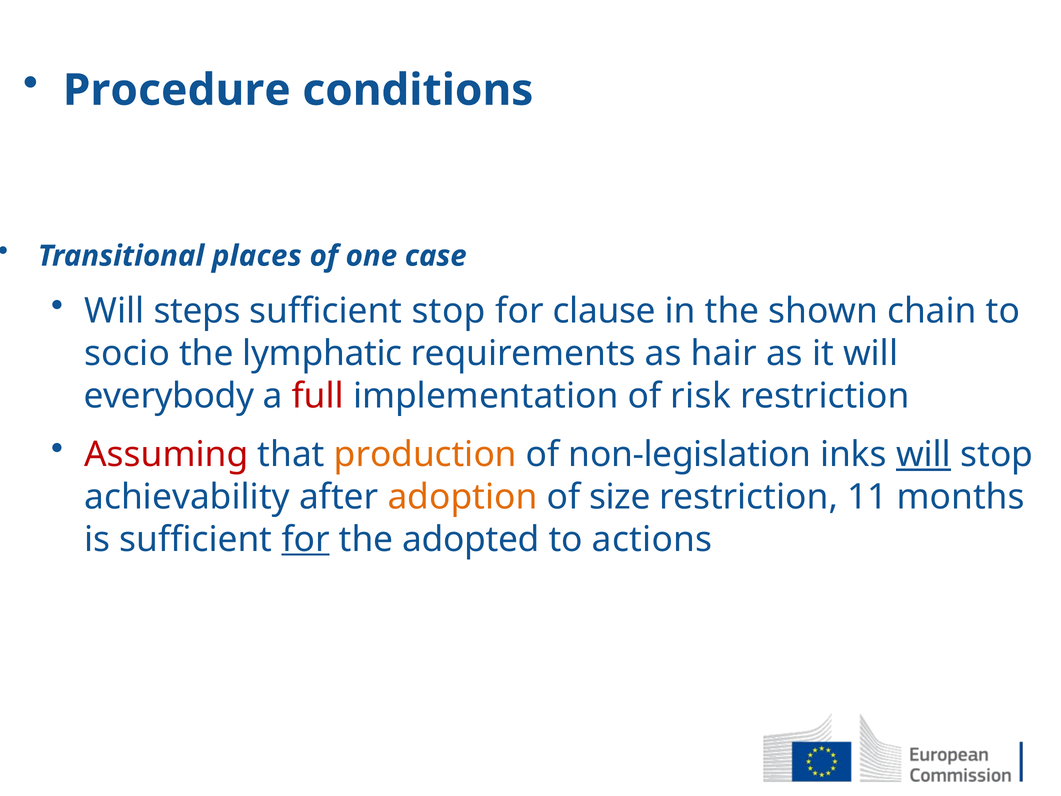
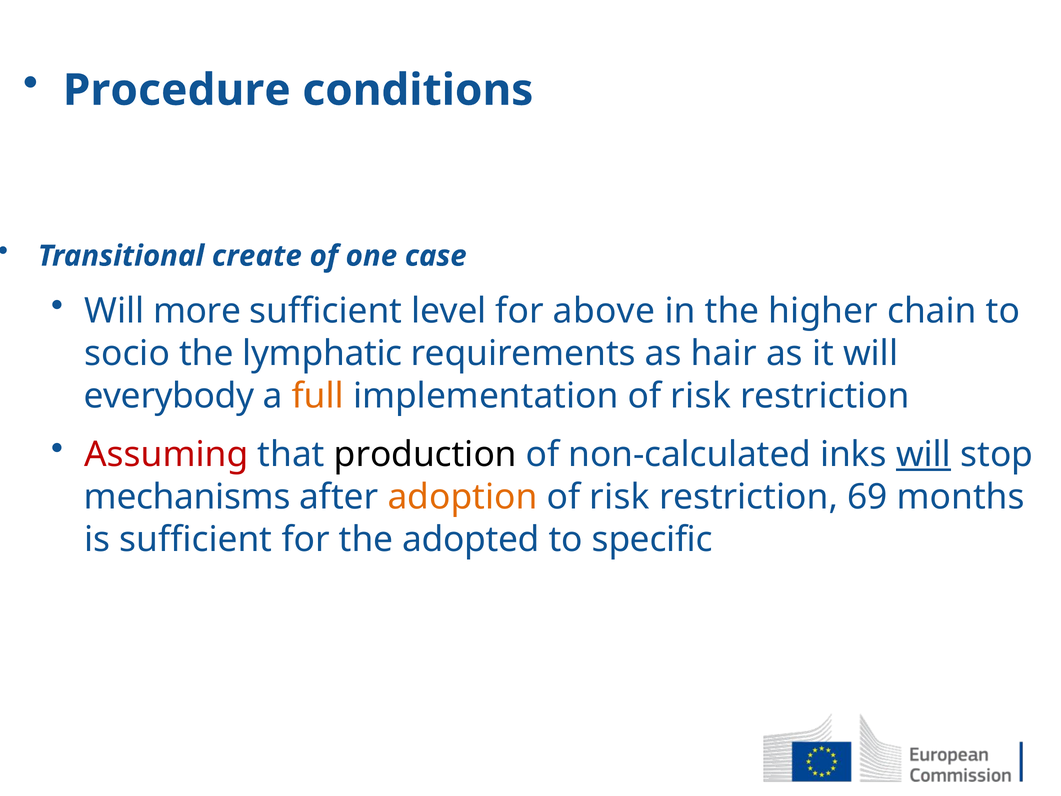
places: places -> create (257, 256)
steps: steps -> more (197, 311)
sufficient stop: stop -> level (449, 311)
clause: clause -> above (604, 311)
shown: shown -> higher (823, 311)
full colour: red -> orange (318, 396)
production colour: orange -> black (425, 454)
non-legislation: non-legislation -> non-calculated (690, 454)
achievability: achievability -> mechanisms (187, 497)
size: size -> risk (620, 497)
11: 11 -> 69 (867, 497)
for underline: present -> none (306, 539)
actions: actions -> specific (652, 539)
